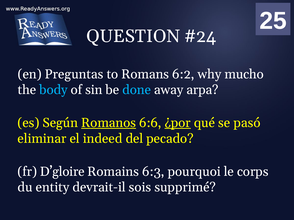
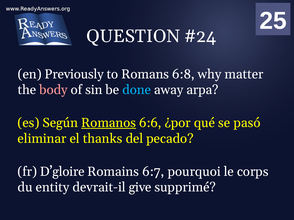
Preguntas: Preguntas -> Previously (74, 74)
6:2: 6:2 -> 6:8 (183, 74)
mucho: mucho -> matter (244, 74)
body colour: light blue -> pink (53, 90)
¿por underline: present -> none (178, 123)
indeed: indeed -> thanks (103, 139)
6:3: 6:3 -> 6:7 (153, 172)
sois: sois -> give (140, 188)
